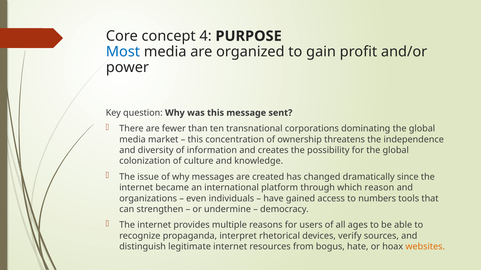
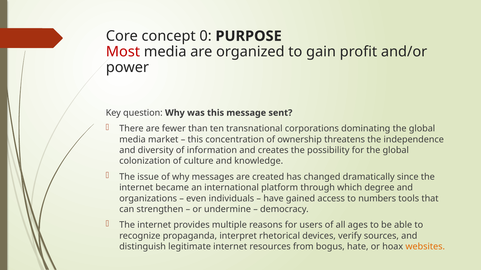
4: 4 -> 0 (206, 36)
Most colour: blue -> red (123, 52)
reason: reason -> degree (379, 188)
